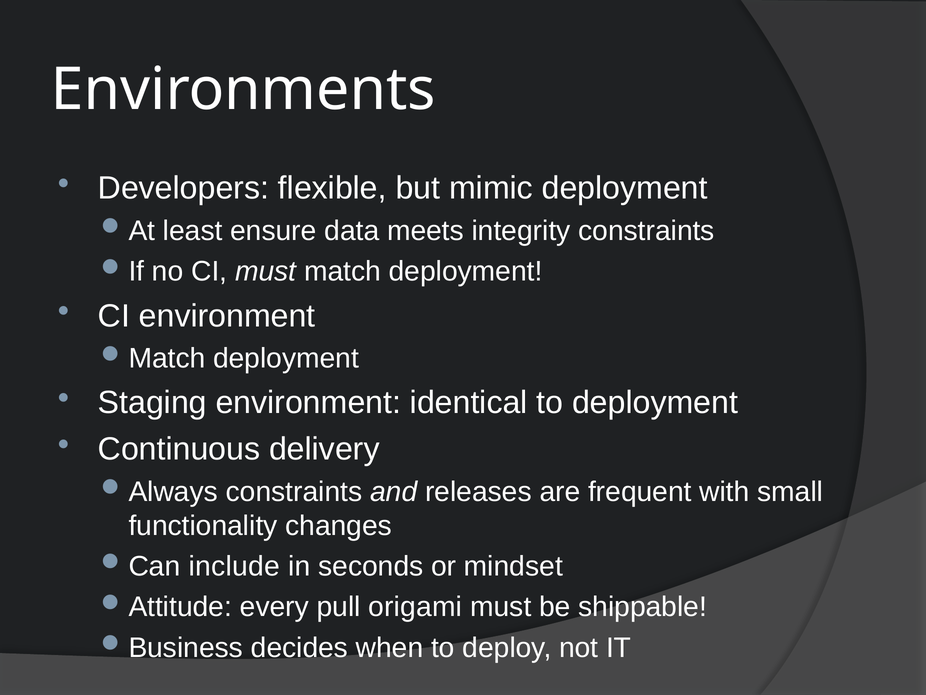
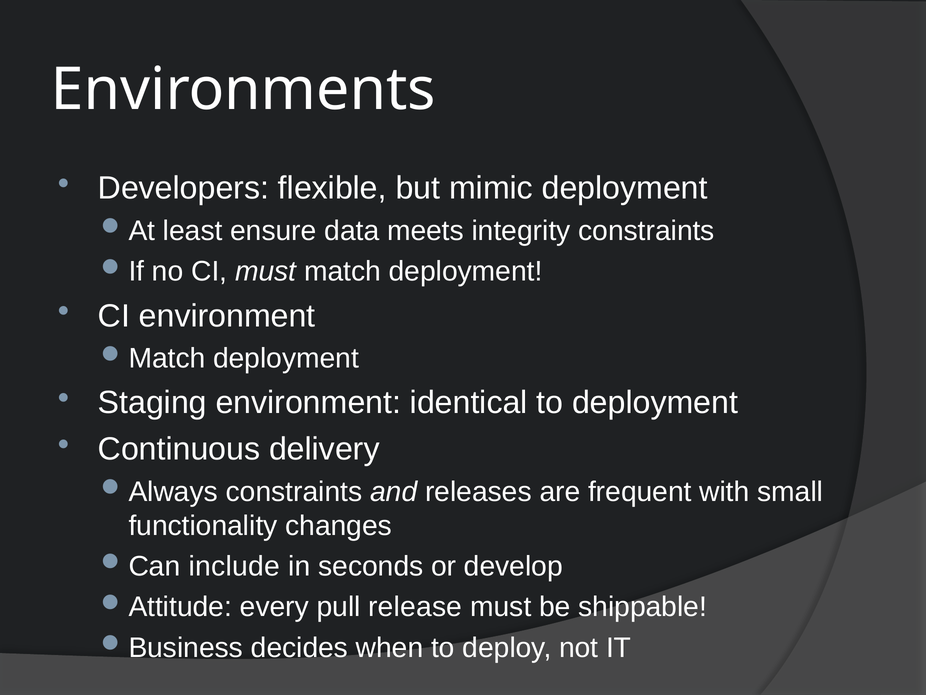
mindset: mindset -> develop (513, 566)
origami: origami -> release (415, 607)
